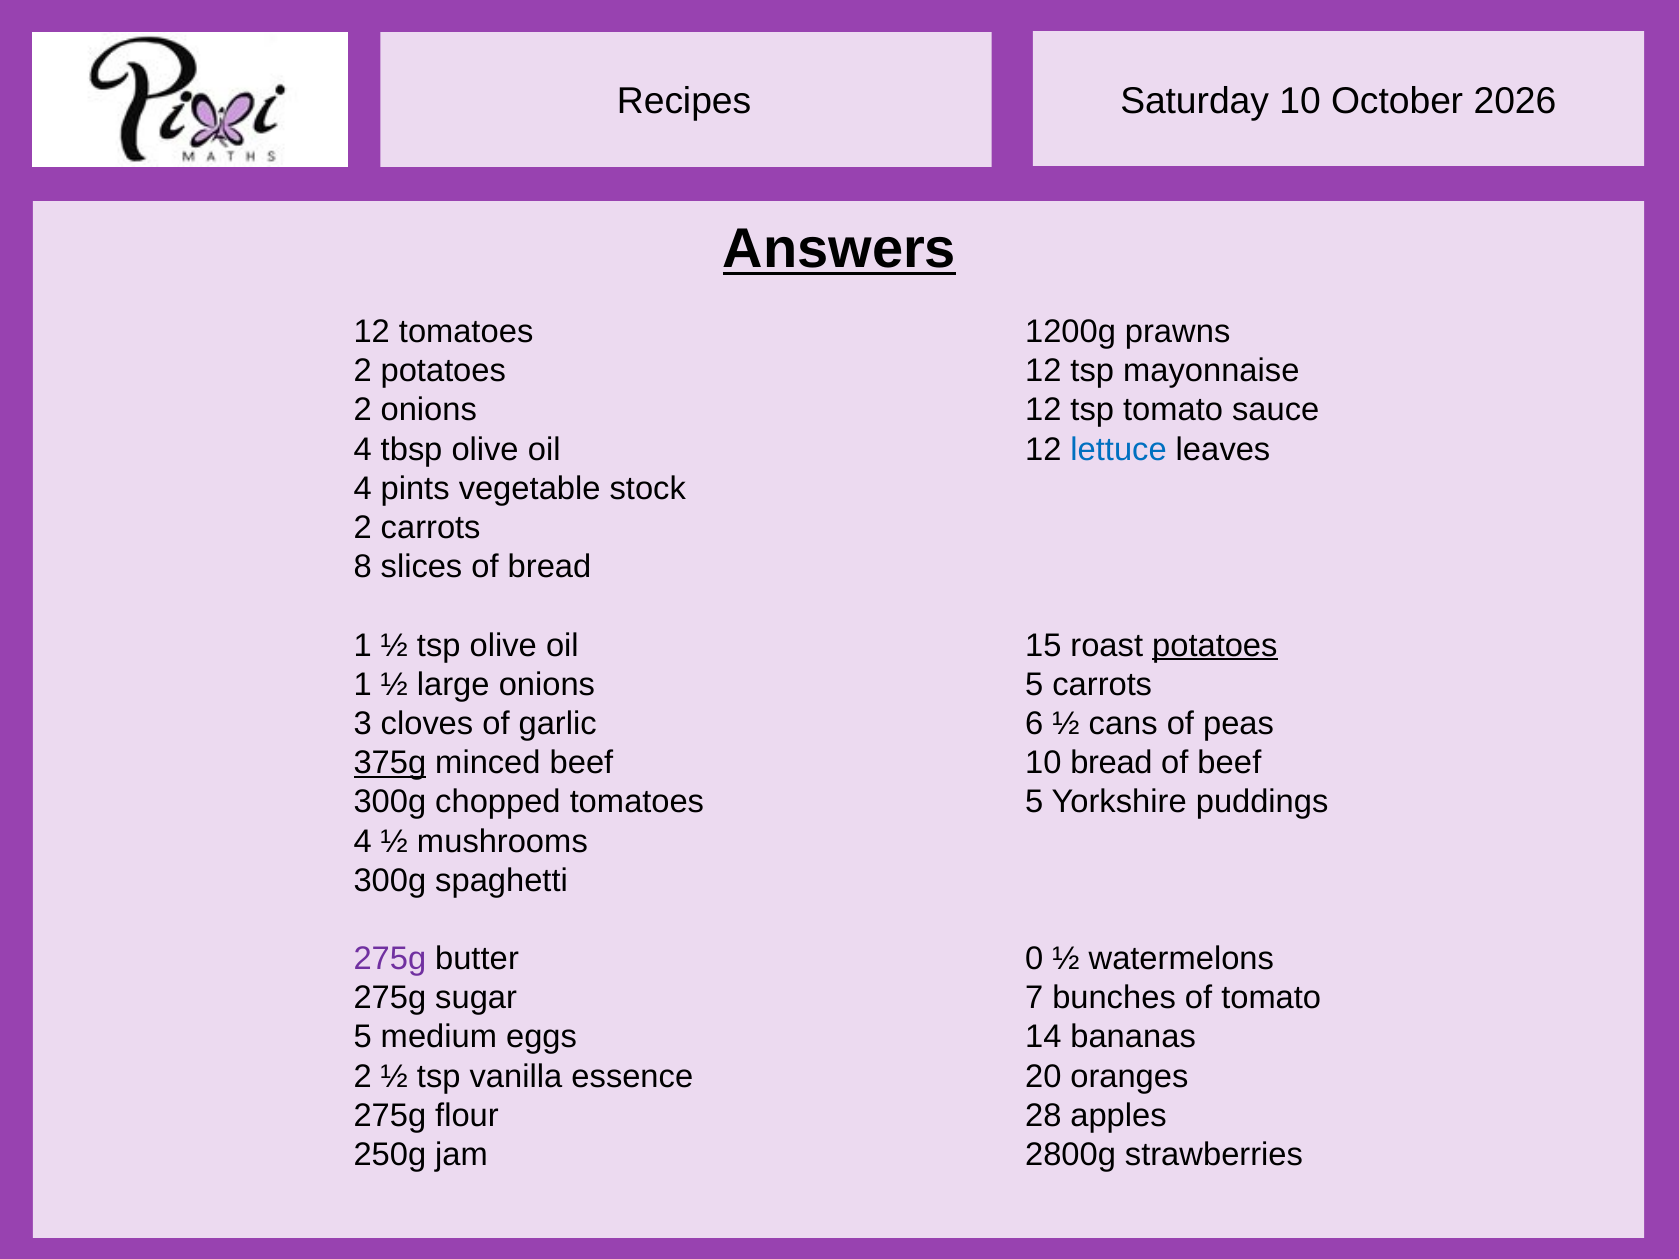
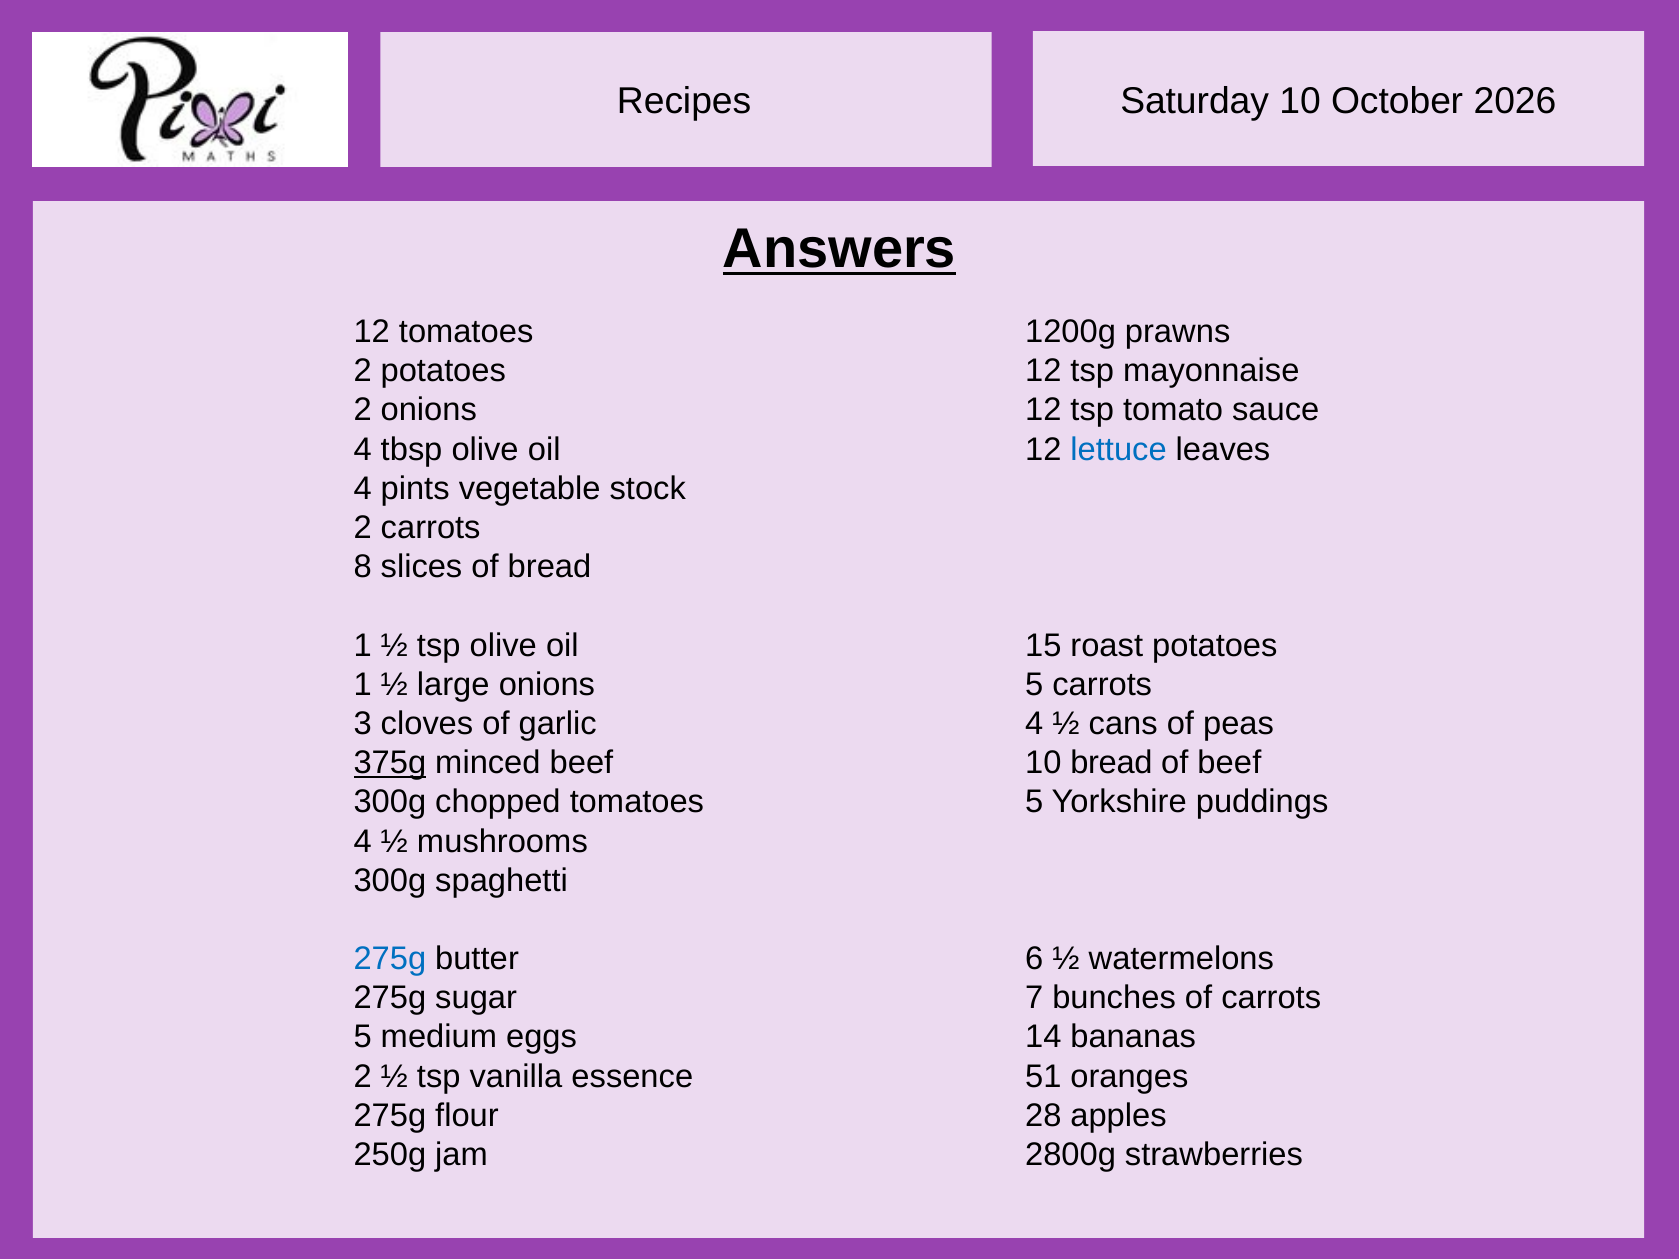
potatoes underline: present -> none (1215, 645)
garlic 6: 6 -> 4 (1034, 724)
275g colour: purple -> blue (390, 959)
0: 0 -> 6 (1034, 959)
of tomato: tomato -> carrots (1271, 998)
20: 20 -> 51 (1043, 1077)
